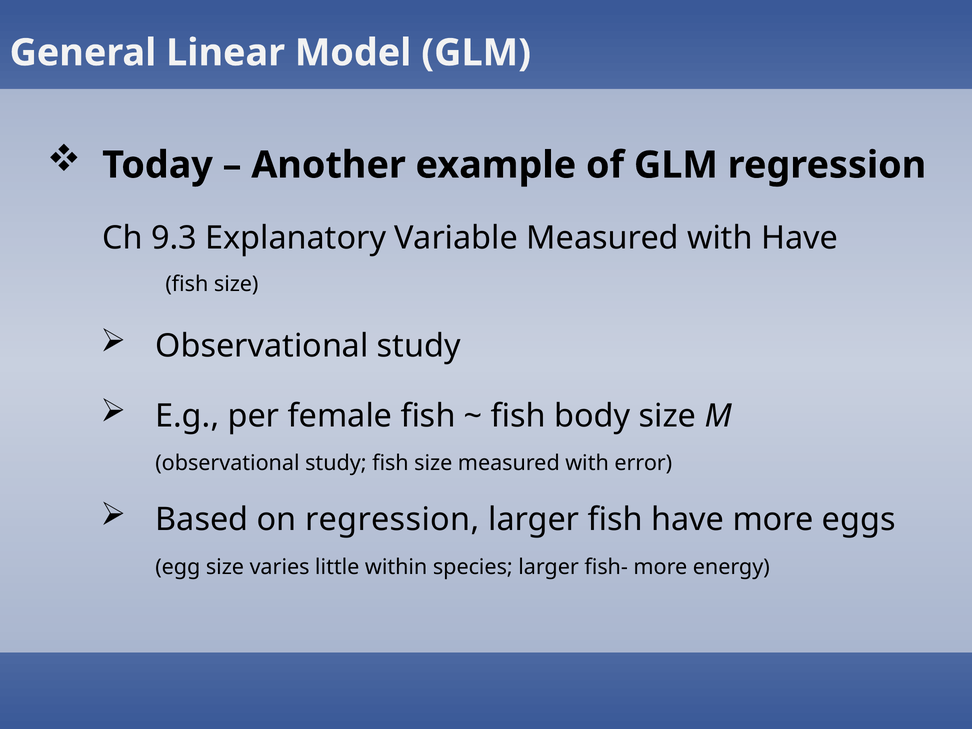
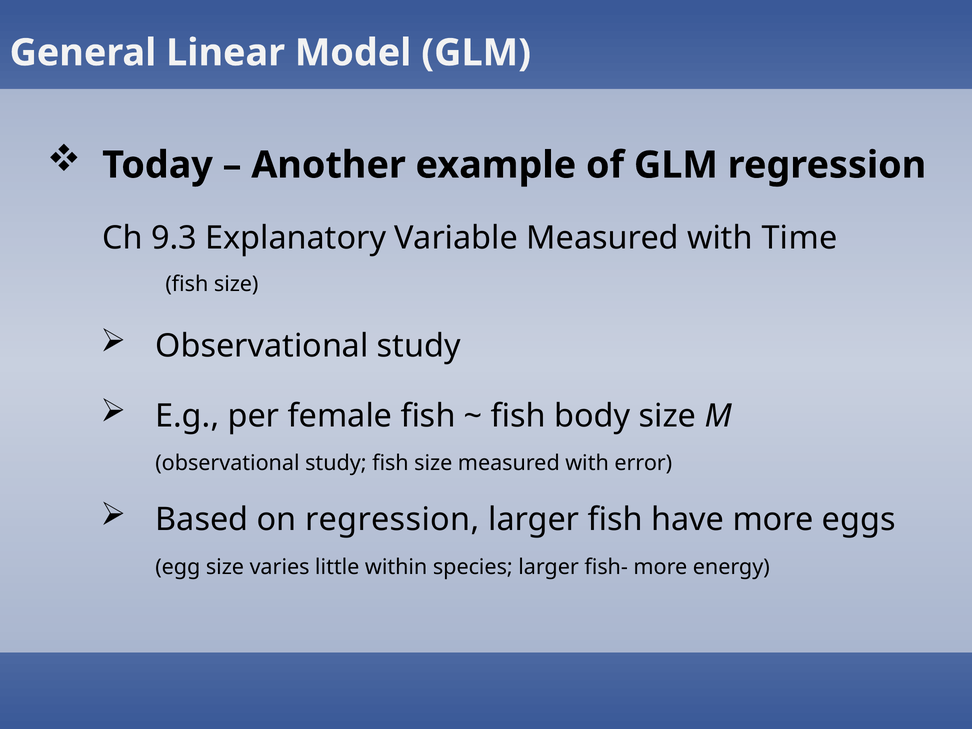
with Have: Have -> Time (800, 238)
